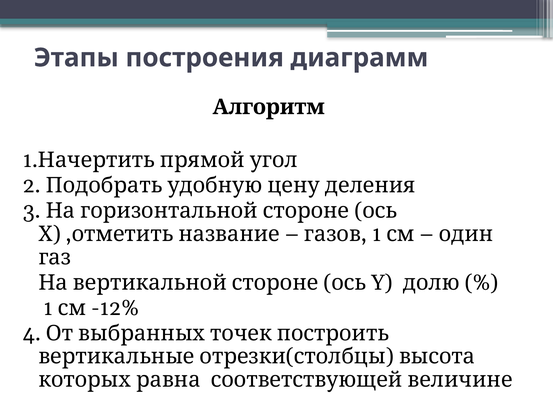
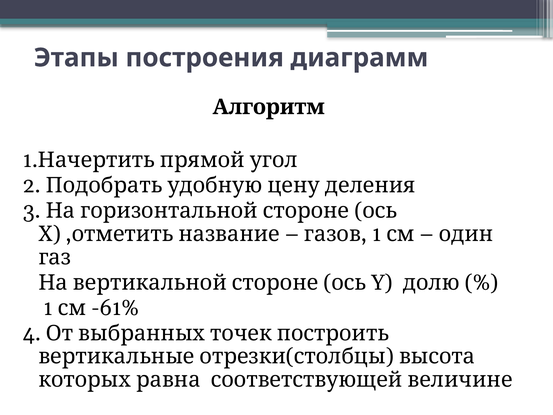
-12%: -12% -> -61% (115, 308)
